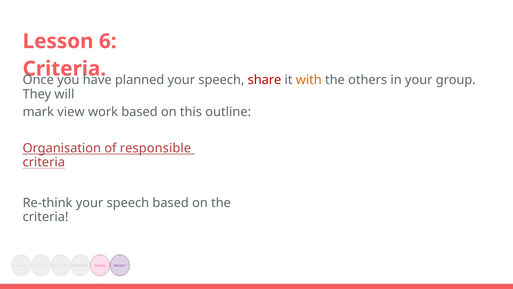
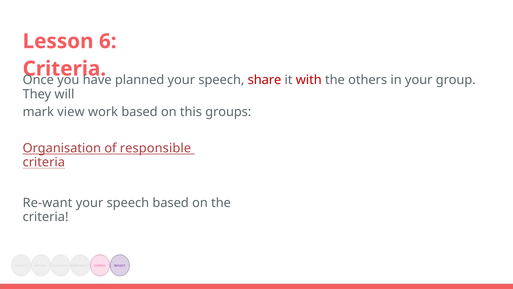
with colour: orange -> red (309, 80)
outline: outline -> groups (228, 112)
Re-think: Re-think -> Re-want (47, 203)
